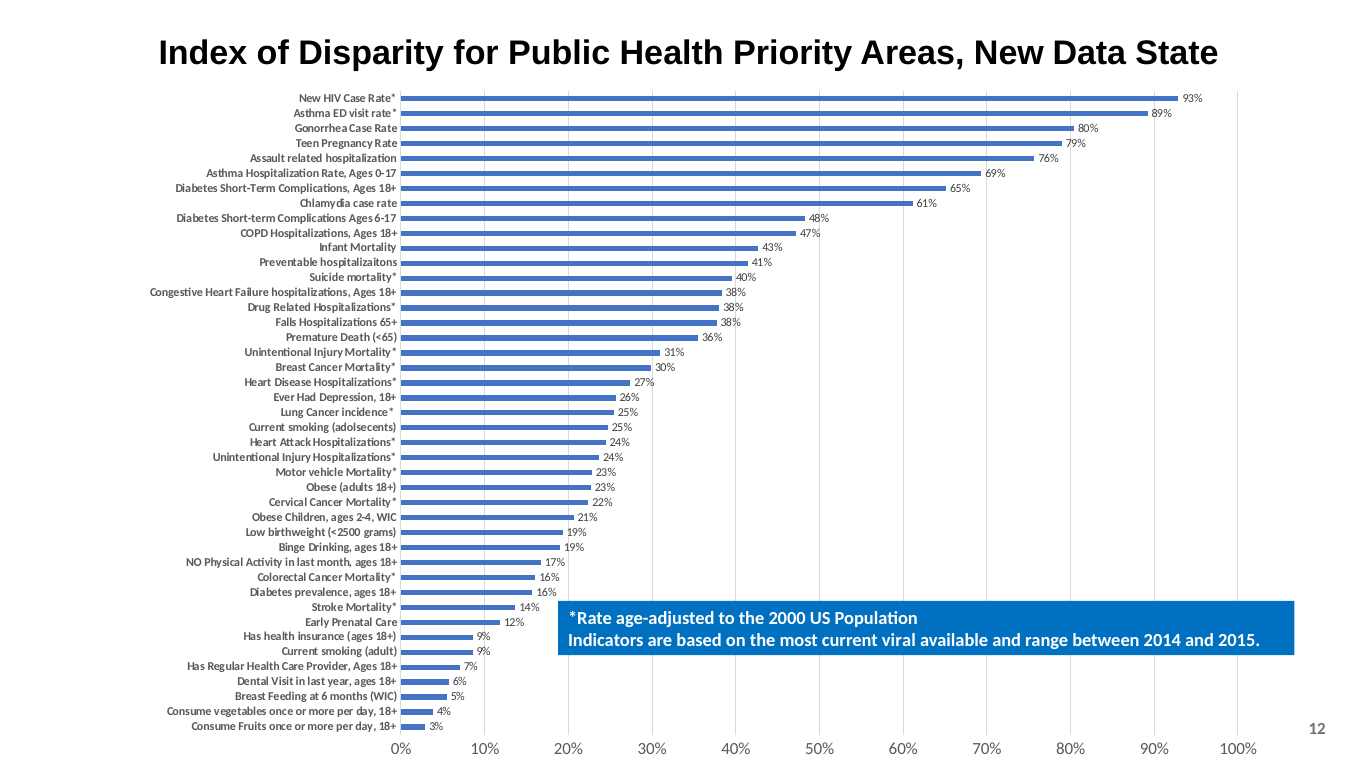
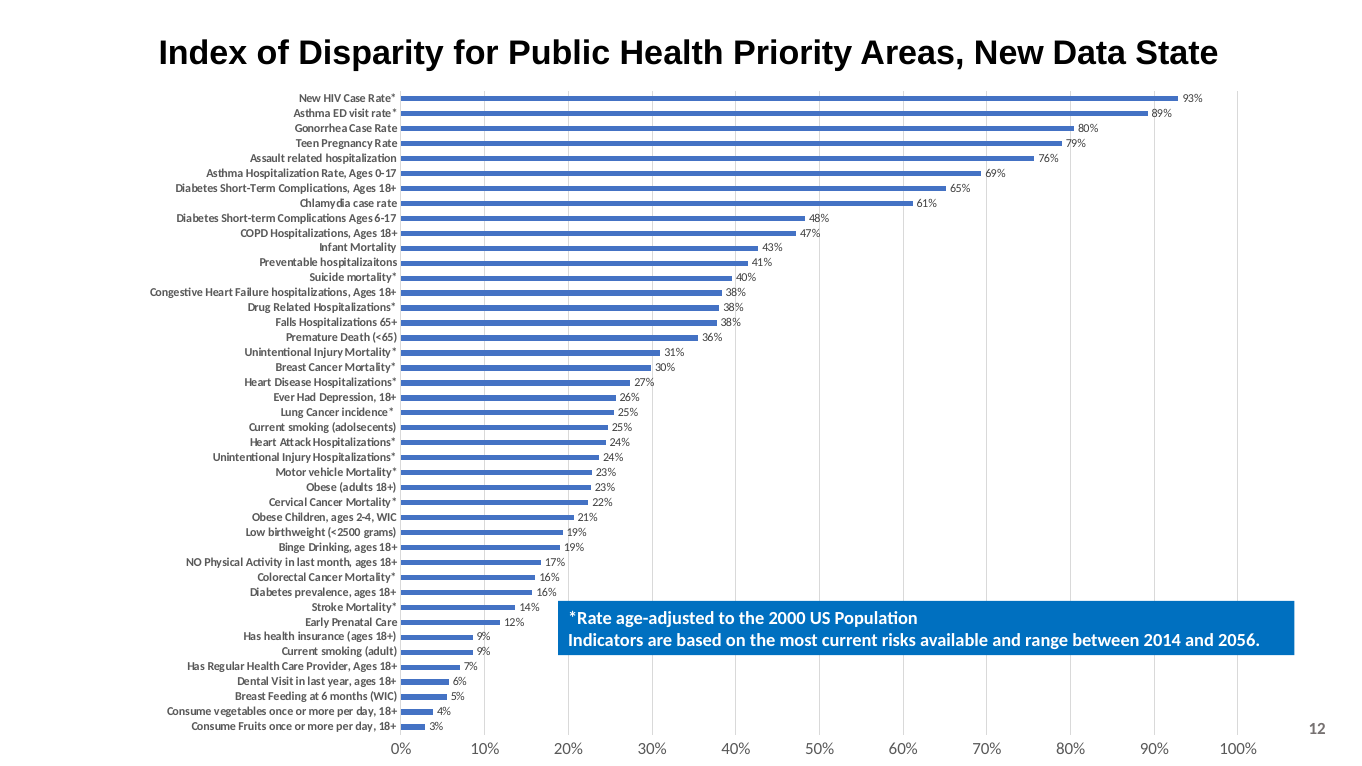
viral: viral -> risks (899, 640)
2015: 2015 -> 2056 (1239, 640)
